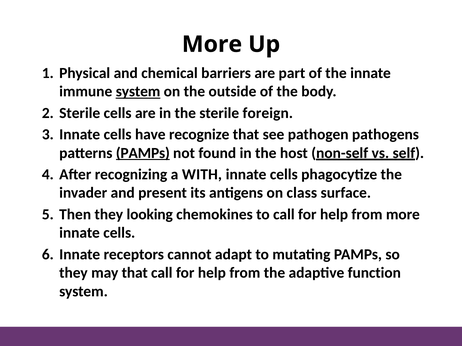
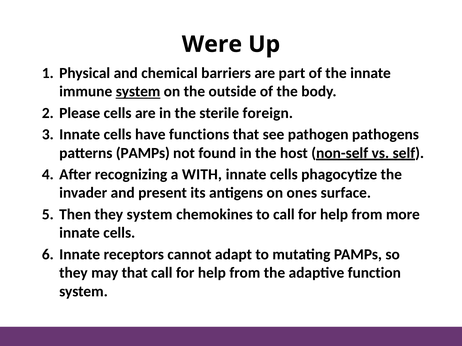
More: More -> Were (212, 44)
Sterile: Sterile -> Please (80, 113)
recognize: recognize -> functions (199, 135)
PAMPs underline: present -> none (143, 153)
class: class -> ones (302, 193)
they looking: looking -> system (150, 215)
